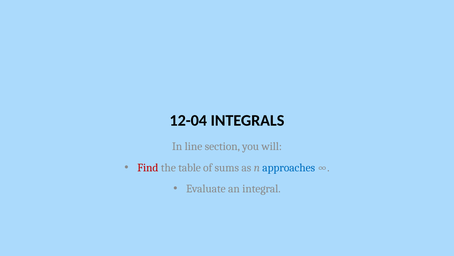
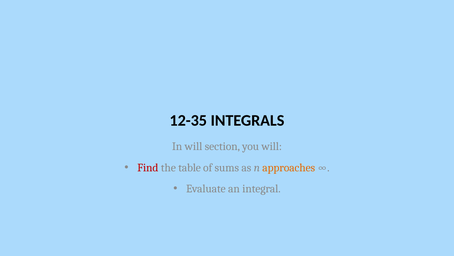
12-04: 12-04 -> 12-35 (188, 120)
In line: line -> will (194, 146)
approaches colour: blue -> orange (289, 167)
